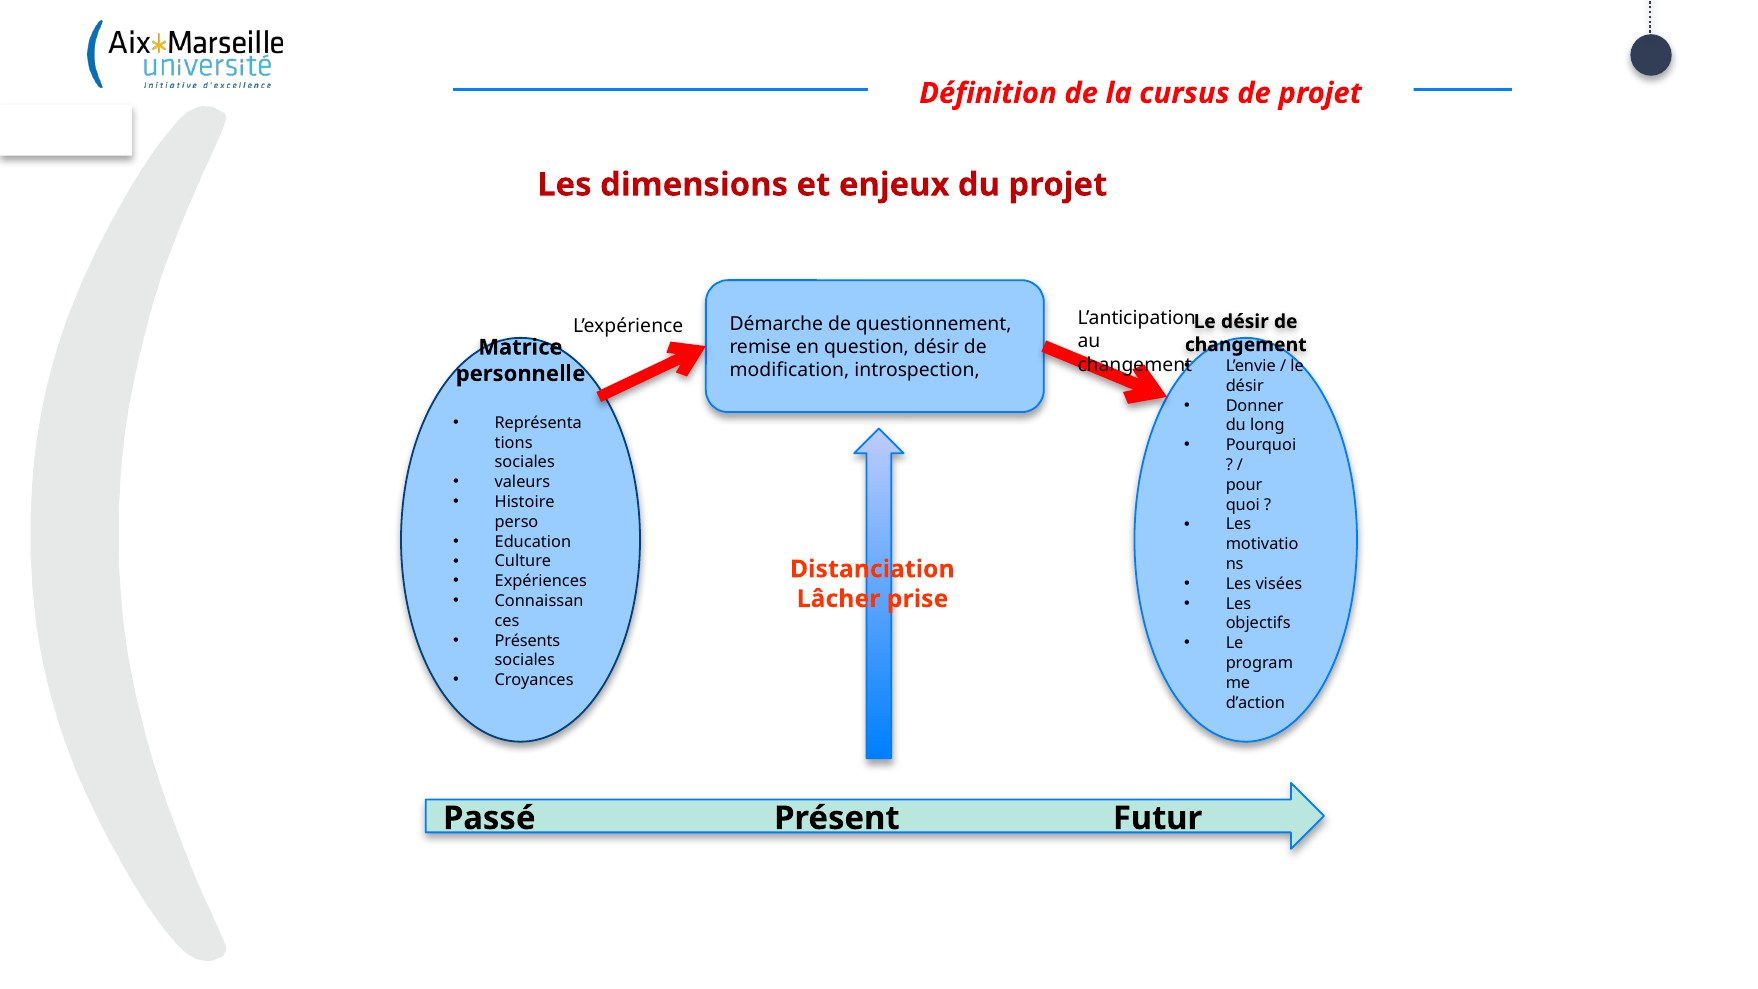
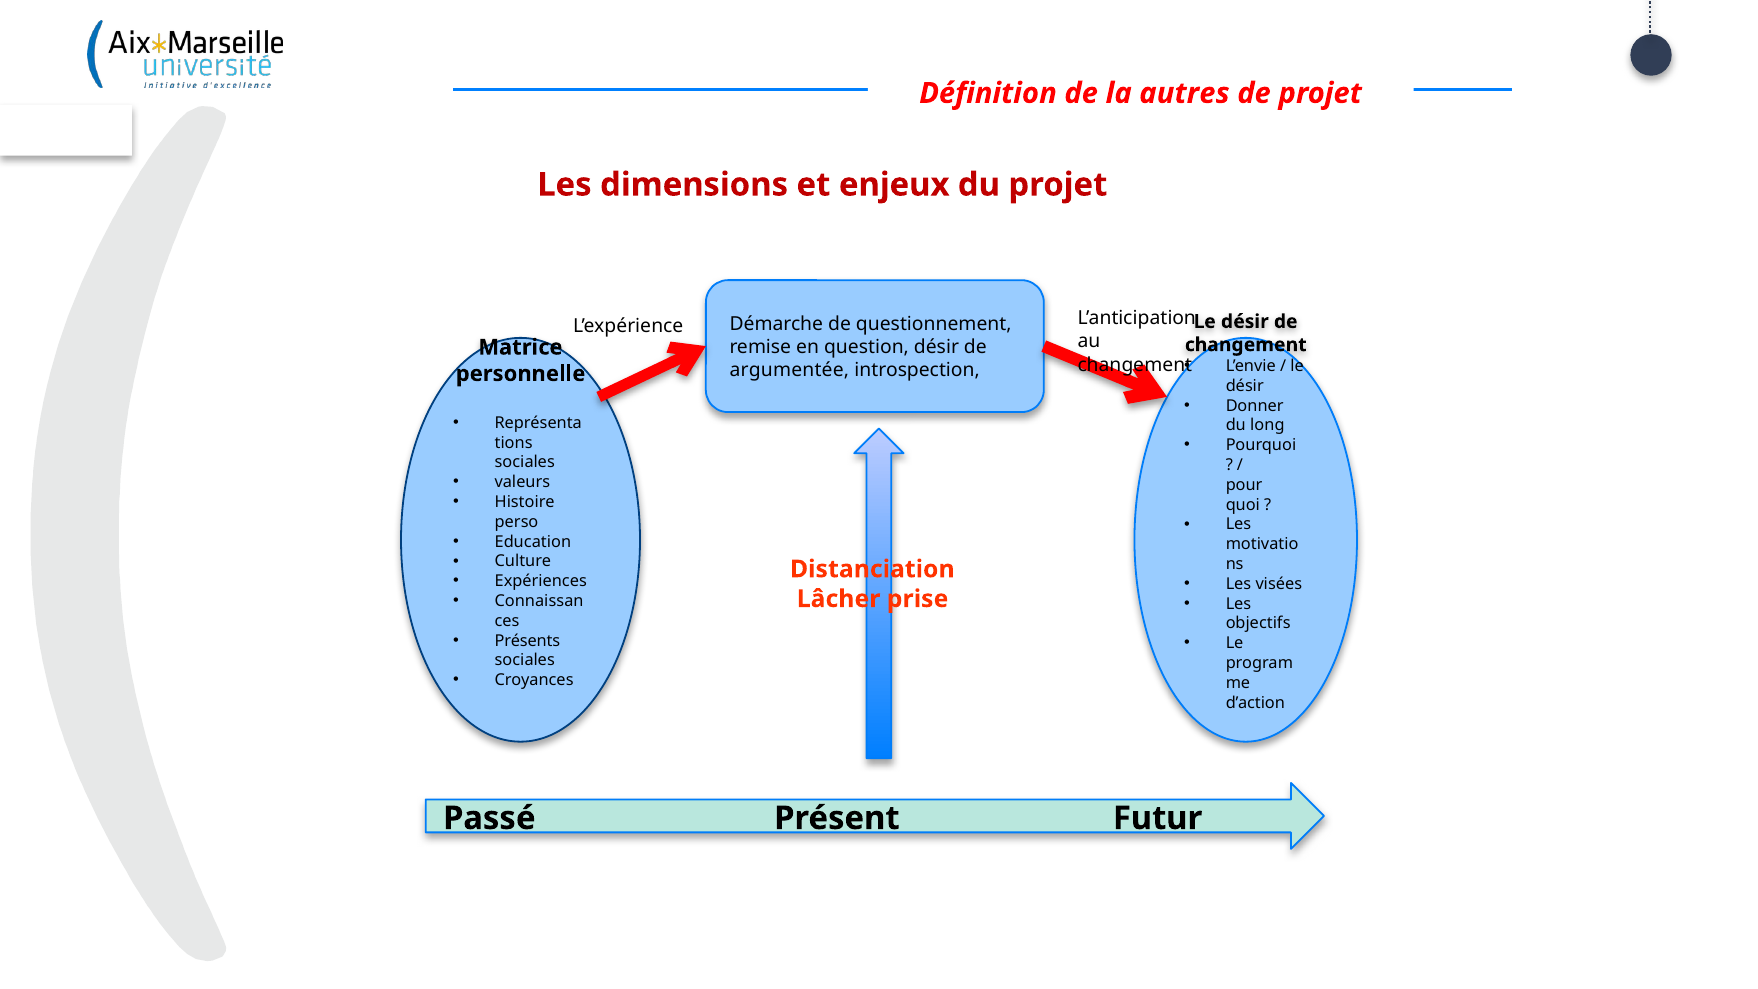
cursus: cursus -> autres (1184, 93)
modification: modification -> argumentée (789, 371)
